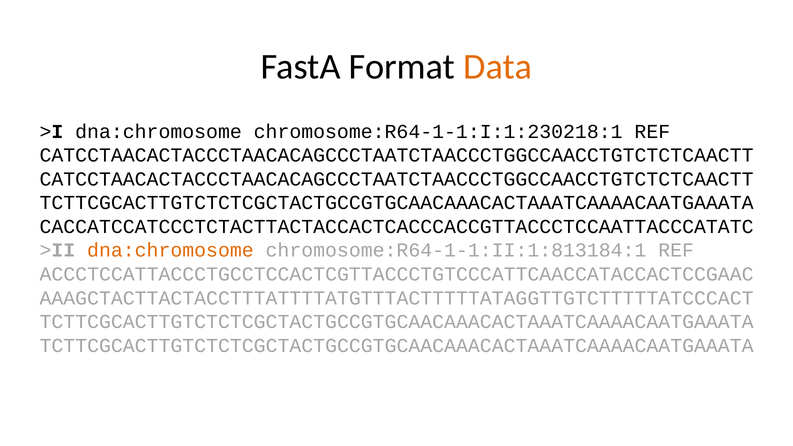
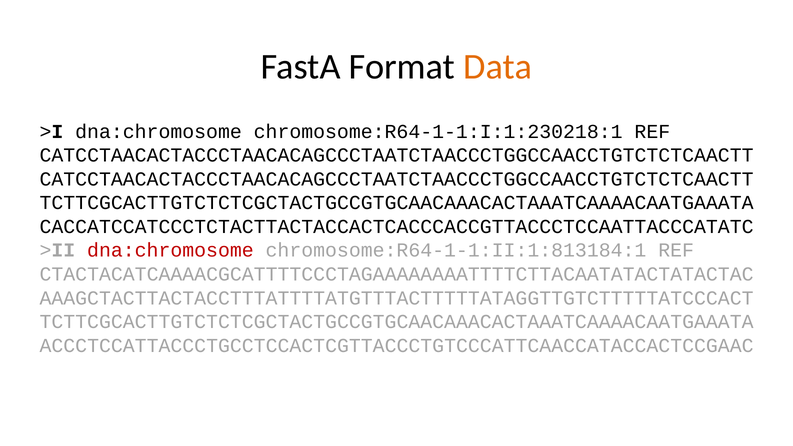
dna:chromosome colour: orange -> red (170, 250)
ACCCTCCATTACCCTGCCTCCACTCGTTACCCTGTCCCATTCAACCATACCACTCCGAAC: ACCCTCCATTACCCTGCCTCCACTCGTTACCCTGTCCCATTCAACCATACCACTCCGAAC -> CTACTACATCAAAACGCATTTTCCCTAGAAAAAAAATTTTCTTACAATATACTATACTAC (397, 274)
TCTTCGCACTTGTCTCTCGCTACTGCCGTGCAACAAACACTAAATCAAAACAATGAAATA: TCTTCGCACTTGTCTCTCGCTACTGCCGTGCAACAAACACTAAATCAAAACAATGAAATA -> ACCCTCCATTACCCTGCCTCCACTCGTTACCCTGTCCCATTCAACCATACCACTCCGAAC (397, 346)
